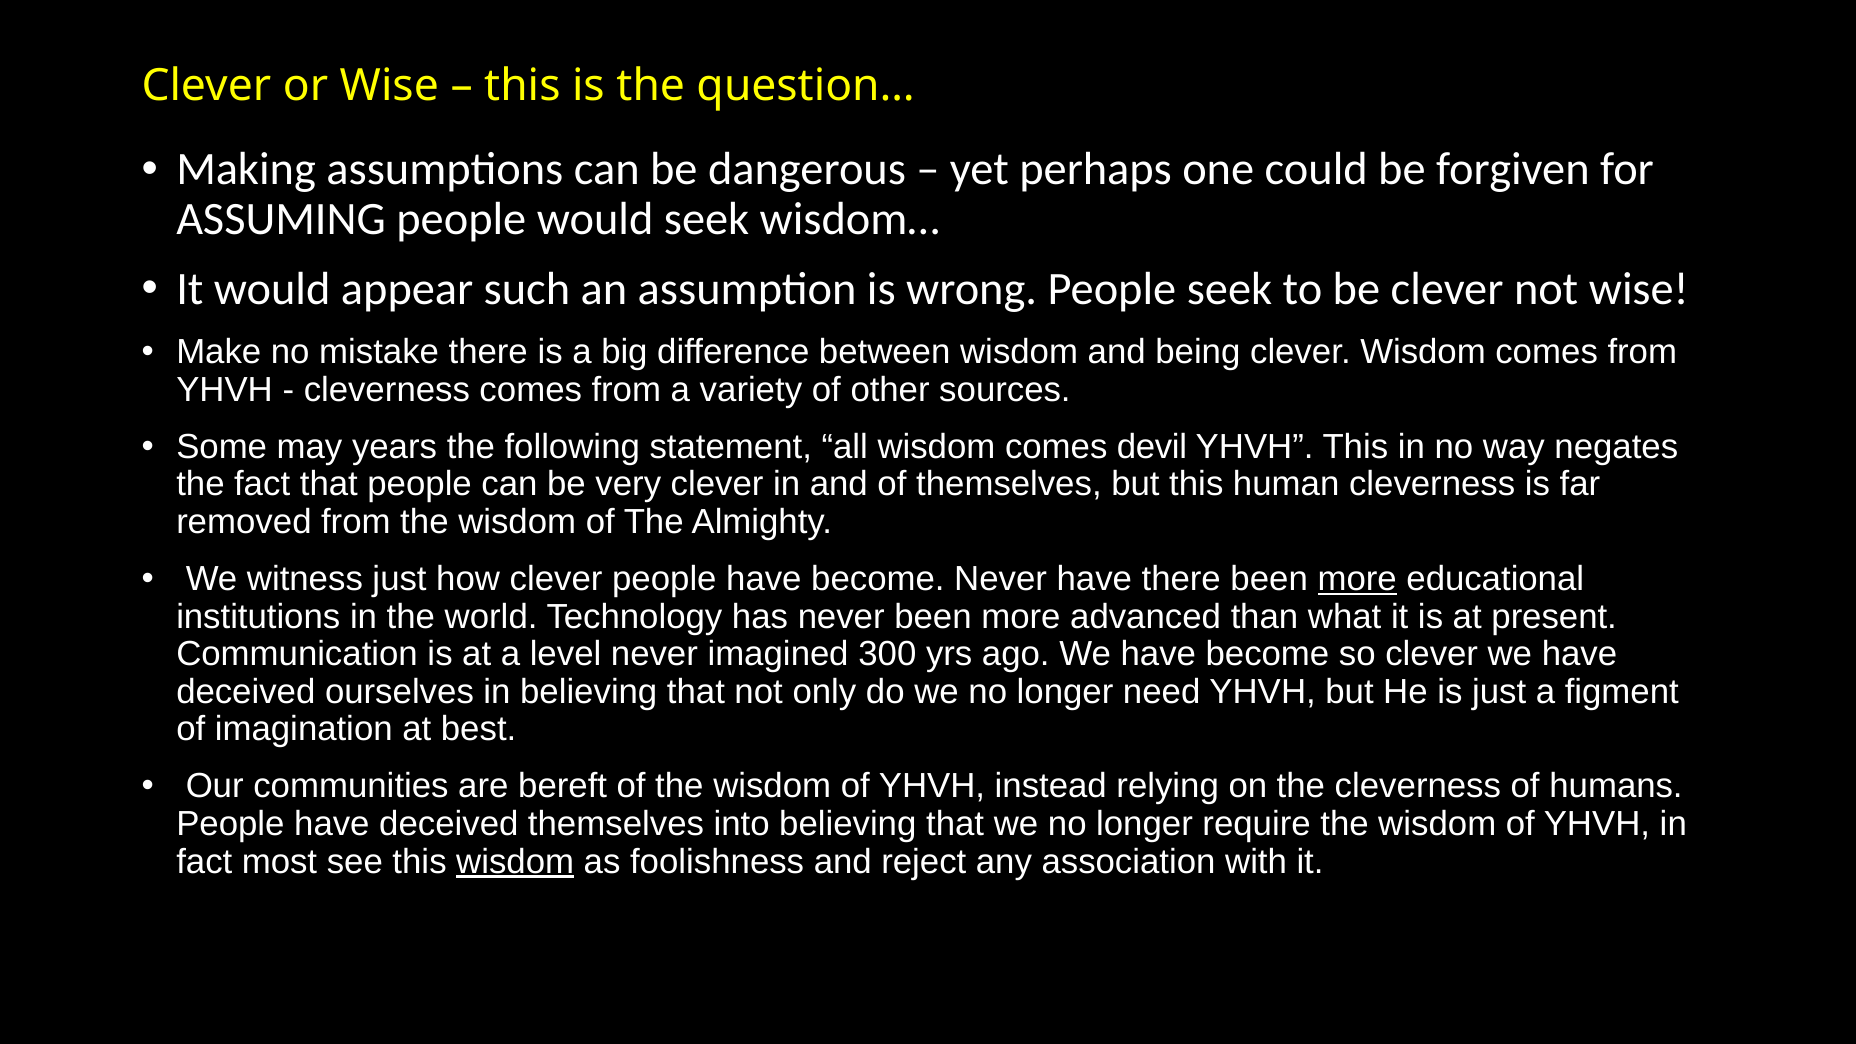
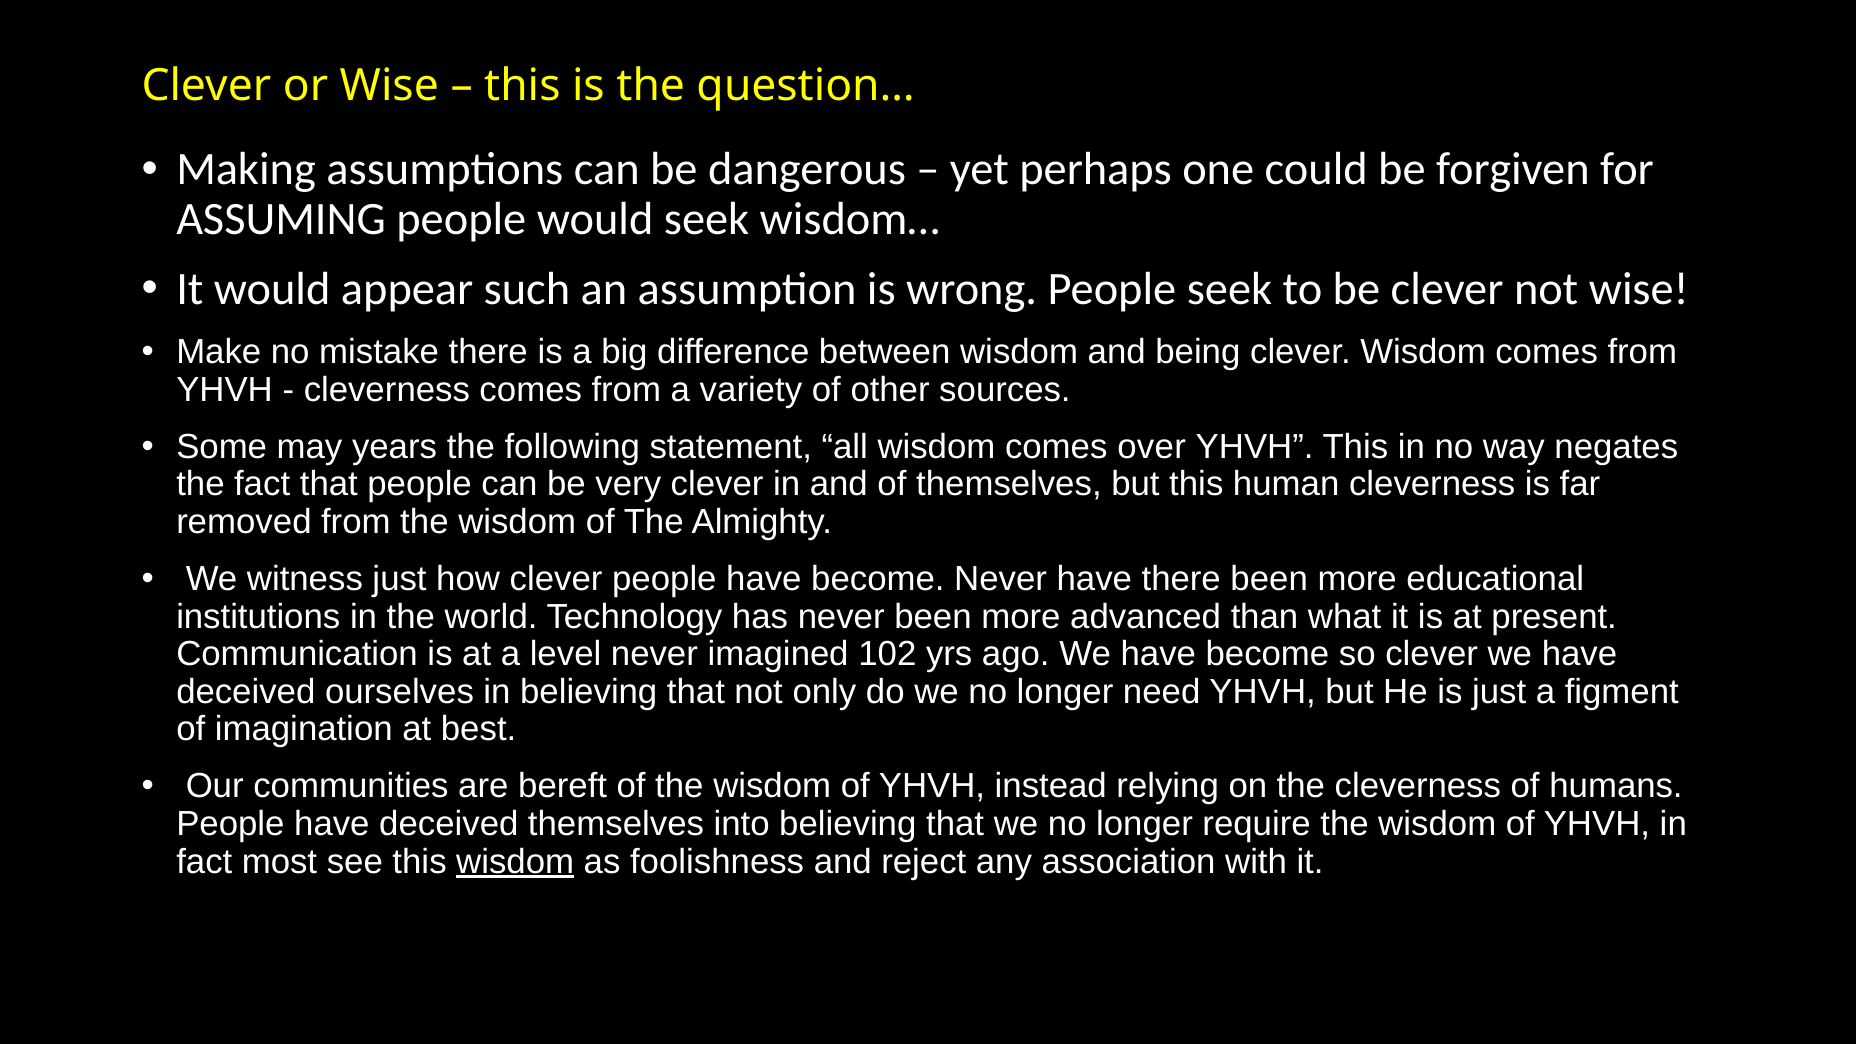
devil: devil -> over (1152, 447)
more underline: present -> none (1357, 579)
300: 300 -> 102 (887, 654)
